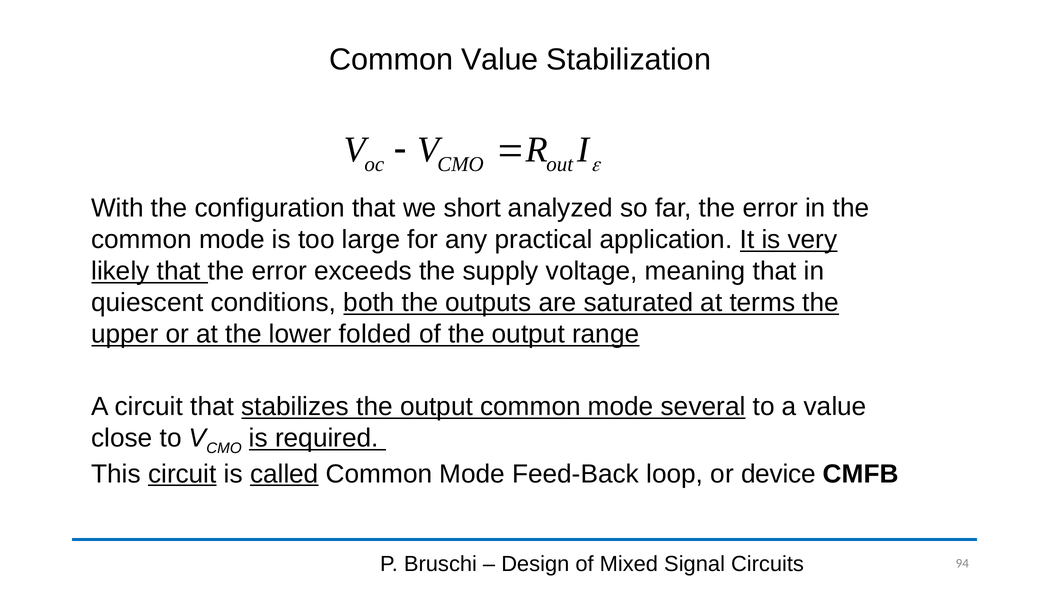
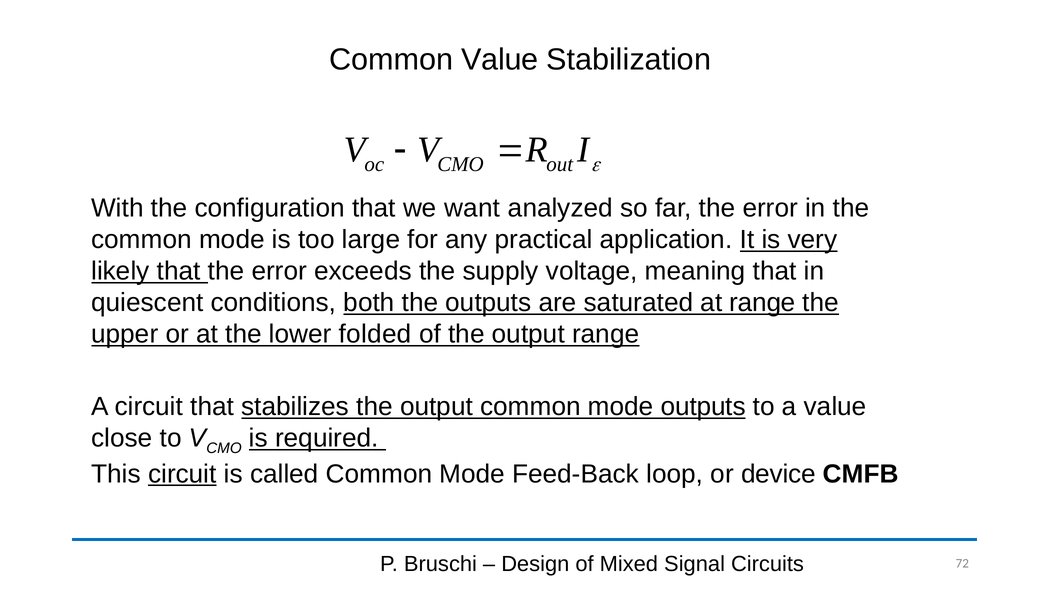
short: short -> want (472, 208)
at terms: terms -> range (762, 303)
mode several: several -> outputs (703, 407)
called underline: present -> none (284, 474)
94: 94 -> 72 (962, 563)
